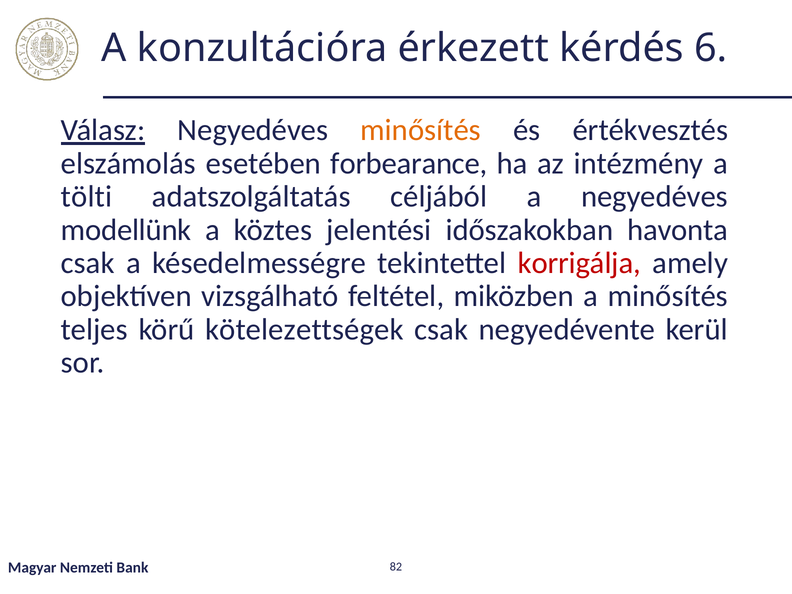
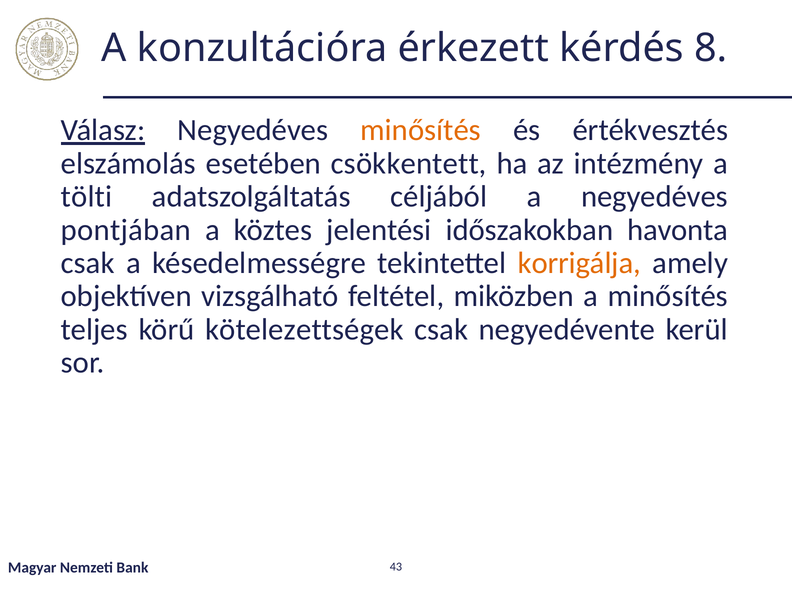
6: 6 -> 8 (711, 48)
forbearance: forbearance -> csökkentett (409, 163)
modellünk: modellünk -> pontjában (126, 230)
korrigálja colour: red -> orange (579, 263)
82: 82 -> 43 (396, 567)
